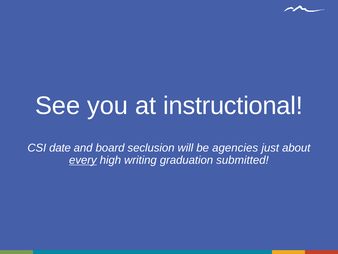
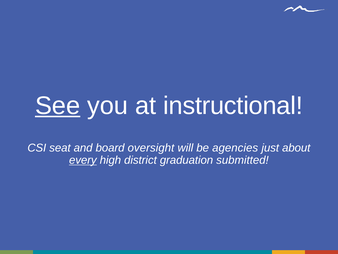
See underline: none -> present (58, 105)
date: date -> seat (60, 148)
seclusion: seclusion -> oversight (151, 148)
writing: writing -> district (140, 160)
